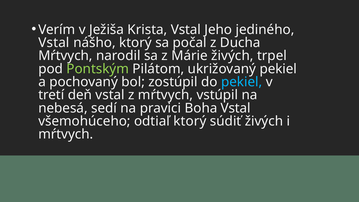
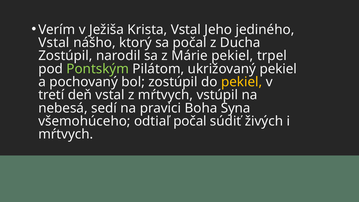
Mŕtvych: Mŕtvych -> Zostúpil (65, 56)
Márie živých: živých -> pekiel (232, 56)
pekiel colour: light blue -> yellow (242, 82)
Boha Vstal: Vstal -> Syna (236, 108)
odtiaľ ktorý: ktorý -> počal (190, 121)
